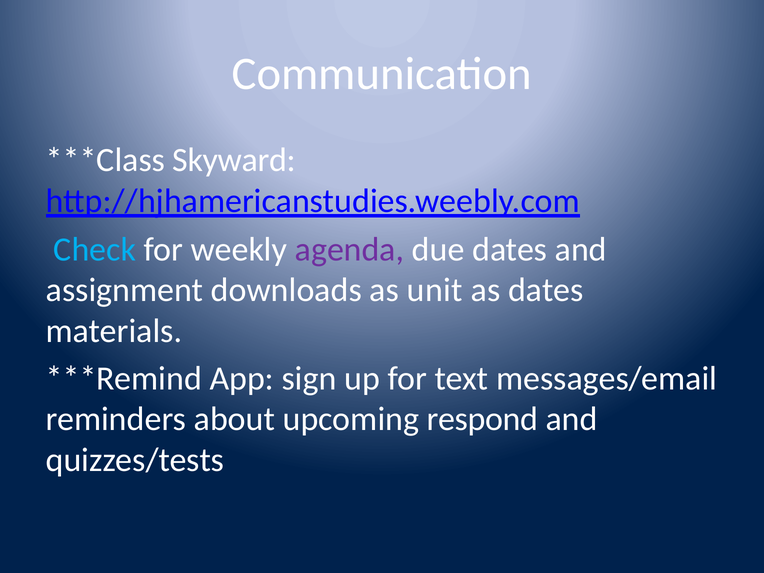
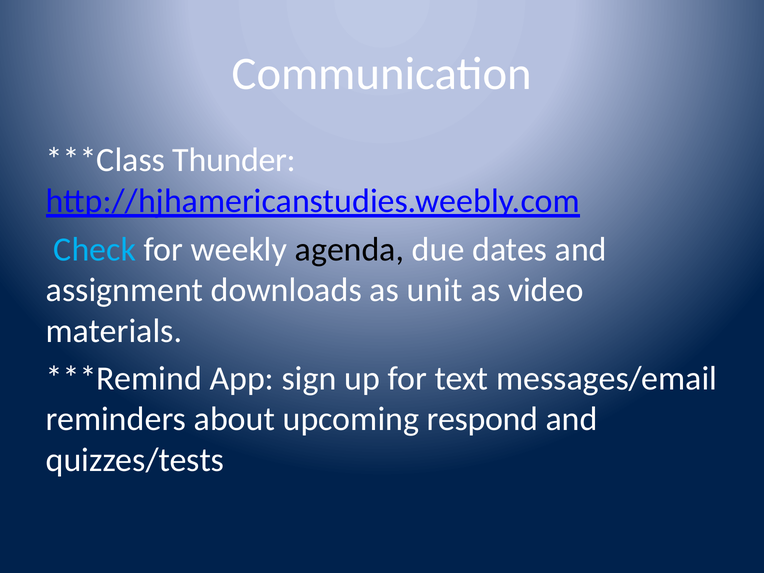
Skyward: Skyward -> Thunder (234, 160)
agenda colour: purple -> black (350, 249)
as dates: dates -> video (546, 290)
